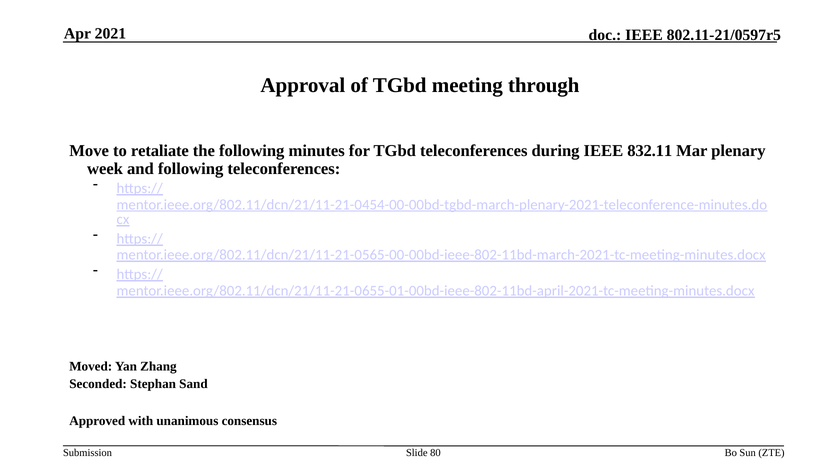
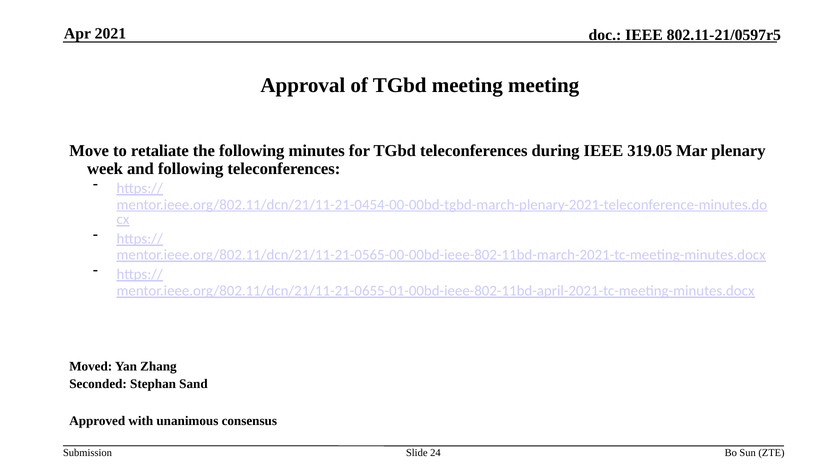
meeting through: through -> meeting (544, 85)
832.11: 832.11 -> 319.05 (650, 151)
80: 80 -> 24 (435, 453)
